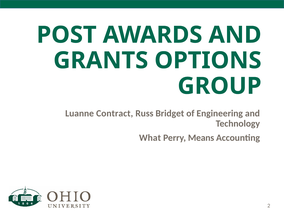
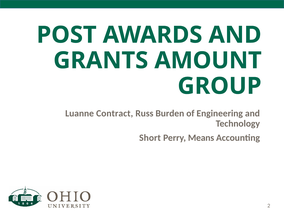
OPTIONS: OPTIONS -> AMOUNT (208, 60)
Bridget: Bridget -> Burden (170, 113)
What: What -> Short (150, 138)
